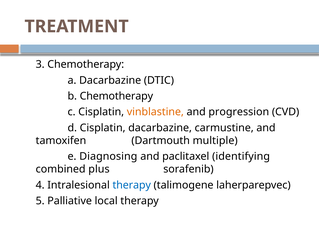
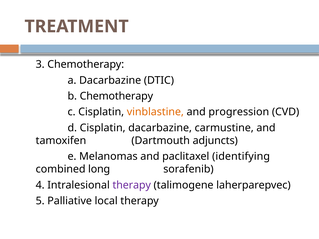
multiple: multiple -> adjuncts (215, 141)
Diagnosing: Diagnosing -> Melanomas (108, 157)
plus: plus -> long (99, 169)
therapy colour: blue -> purple (132, 185)
